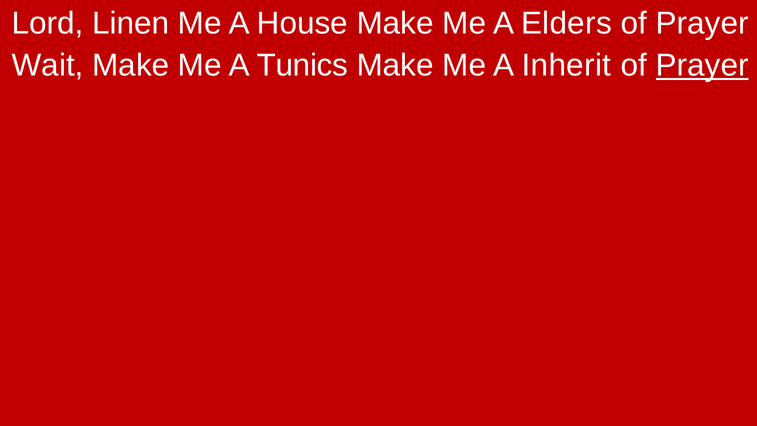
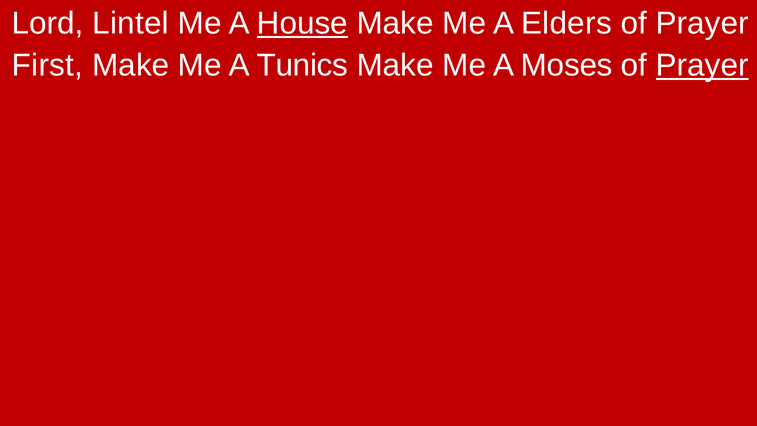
Linen: Linen -> Lintel (131, 23)
House underline: none -> present (302, 23)
Wait: Wait -> First (47, 65)
Inherit: Inherit -> Moses (567, 65)
